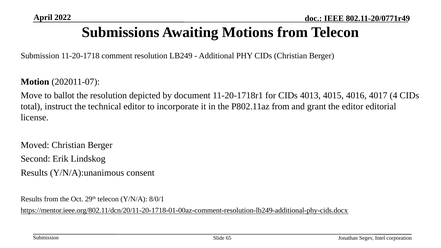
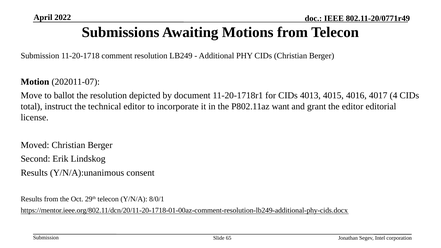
P802.11az from: from -> want (281, 107)
